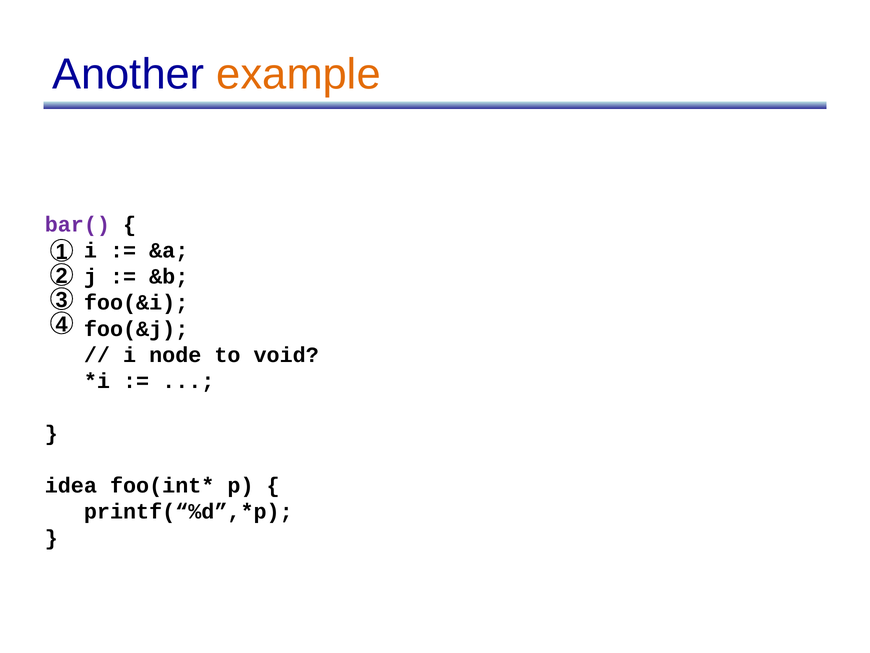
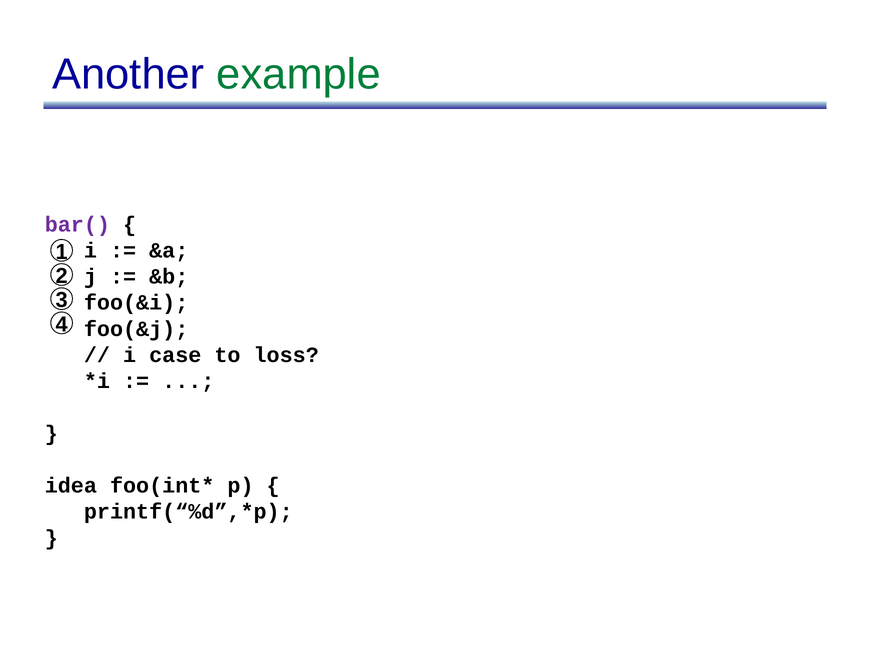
example colour: orange -> green (299, 74)
node: node -> case (175, 355)
void: void -> loss (286, 355)
